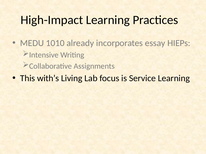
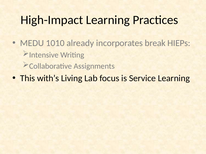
essay: essay -> break (155, 43)
